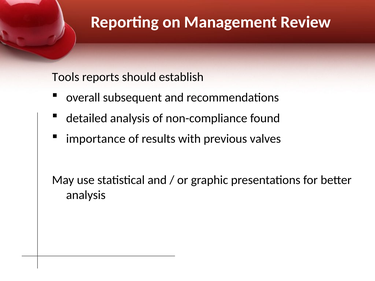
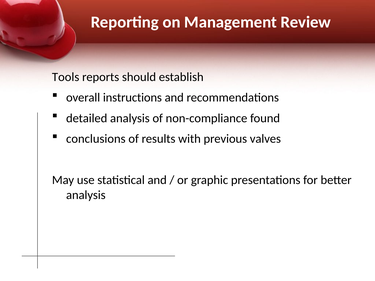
subsequent: subsequent -> instructions (132, 98)
importance: importance -> conclusions (96, 139)
